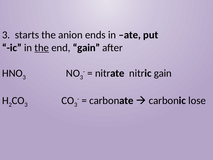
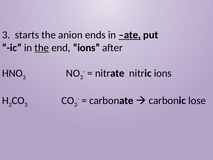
ate underline: none -> present (130, 35)
end gain: gain -> ions (86, 48)
nitric gain: gain -> ions (163, 73)
